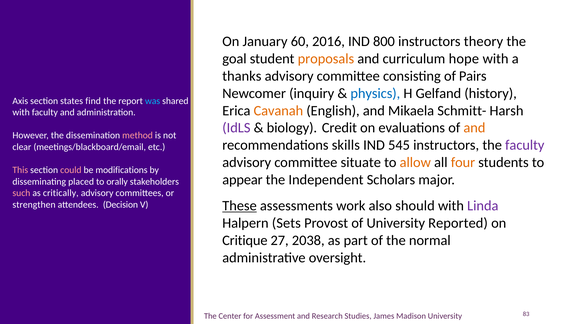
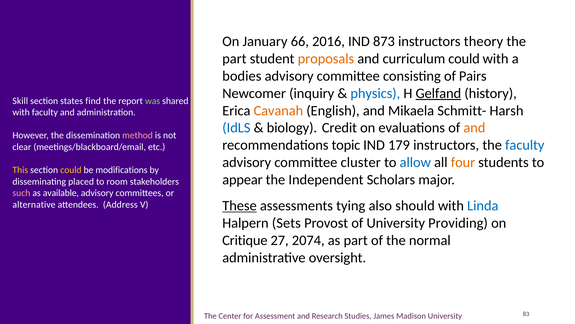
60: 60 -> 66 (300, 41)
800: 800 -> 873 (384, 41)
goal: goal -> part (234, 59)
curriculum hope: hope -> could (464, 59)
thanks: thanks -> bodies (242, 76)
Gelfand underline: none -> present (438, 93)
Axis: Axis -> Skill (20, 101)
was colour: light blue -> light green (153, 101)
IdLS colour: purple -> blue (236, 128)
skills: skills -> topic (346, 145)
545: 545 -> 179 (399, 145)
faculty colour: purple -> blue (525, 145)
situate: situate -> cluster (361, 162)
allow colour: orange -> blue (415, 162)
This colour: pink -> yellow (20, 170)
could colour: pink -> yellow (71, 170)
orally: orally -> room (117, 181)
critically: critically -> available (61, 193)
work: work -> tying (351, 205)
Linda colour: purple -> blue (483, 205)
strengthen: strengthen -> alternative (34, 204)
Decision: Decision -> Address (120, 204)
Reported: Reported -> Providing (458, 223)
2038: 2038 -> 2074 (308, 240)
